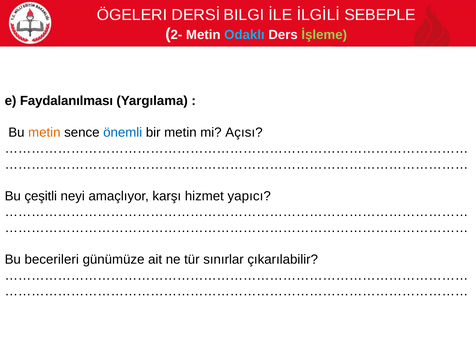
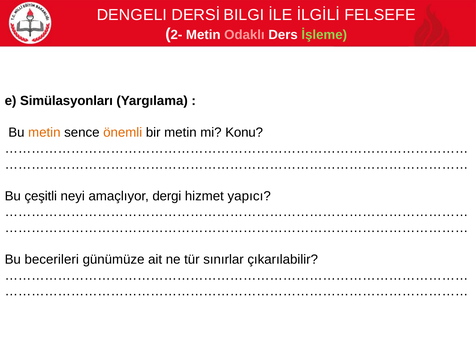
ÖGELERI: ÖGELERI -> DENGELI (132, 15)
SEBEPLE: SEBEPLE -> FELSEFE (380, 15)
Odaklı colour: light blue -> pink (244, 35)
Faydalanılması: Faydalanılması -> Simülasyonları (66, 101)
önemli colour: blue -> orange (123, 133)
Açısı: Açısı -> Konu (244, 133)
karşı: karşı -> dergi (167, 196)
